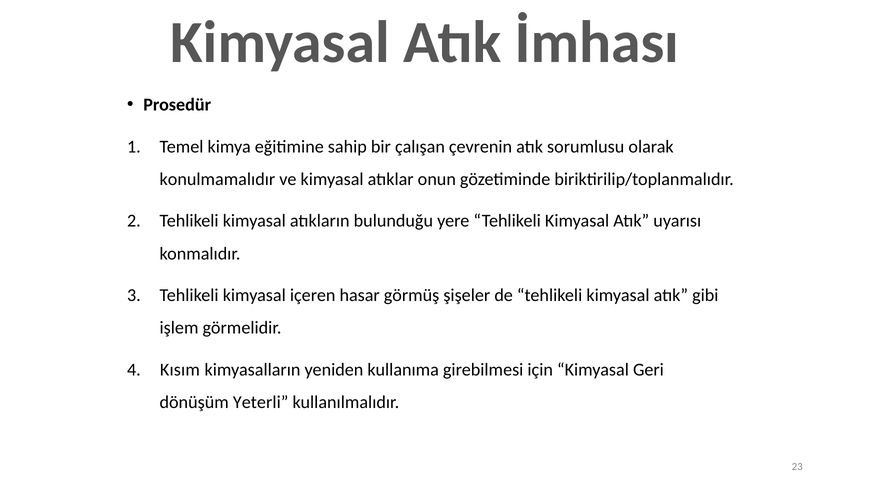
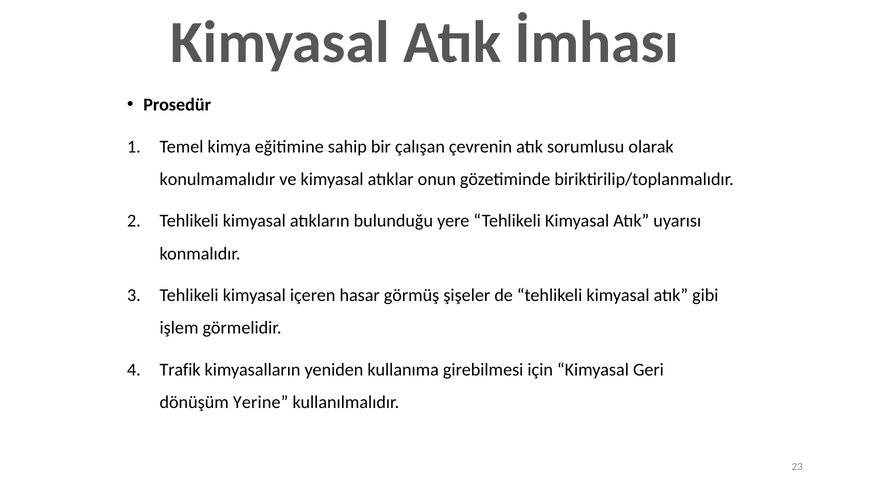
Kısım: Kısım -> Trafik (180, 370)
Yeterli: Yeterli -> Yerine (261, 402)
